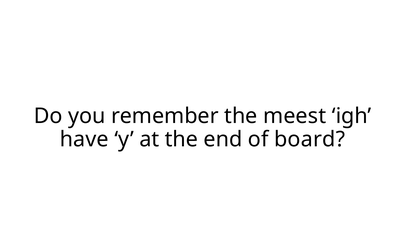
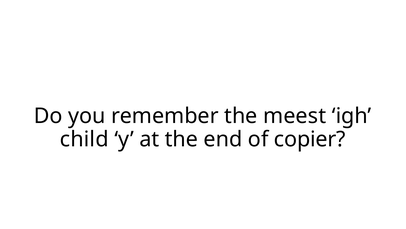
have: have -> child (84, 139)
board: board -> copier (310, 139)
